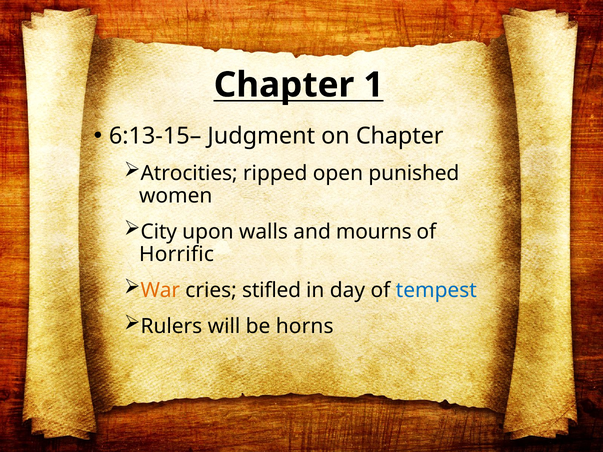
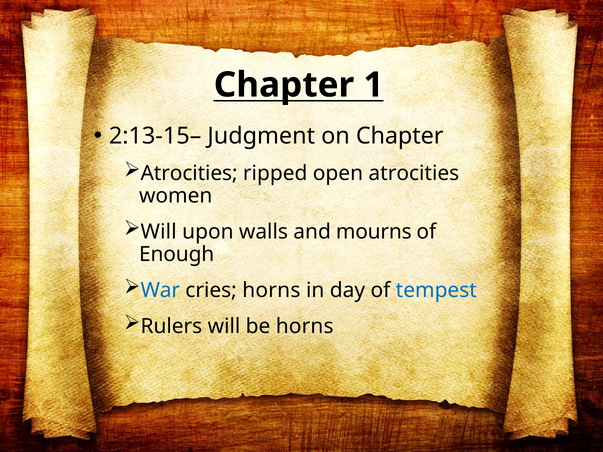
6:13-15–: 6:13-15– -> 2:13-15– (155, 136)
open punished: punished -> atrocities (414, 173)
City: City -> Will (159, 232)
Horrific: Horrific -> Enough (177, 254)
War colour: orange -> blue (160, 290)
cries stifled: stifled -> horns (271, 290)
